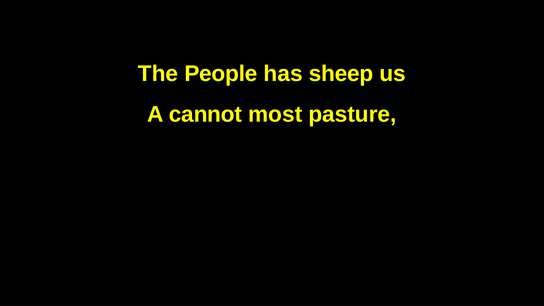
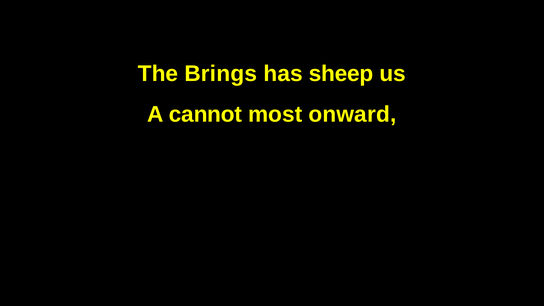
People: People -> Brings (221, 74)
pasture: pasture -> onward (352, 114)
